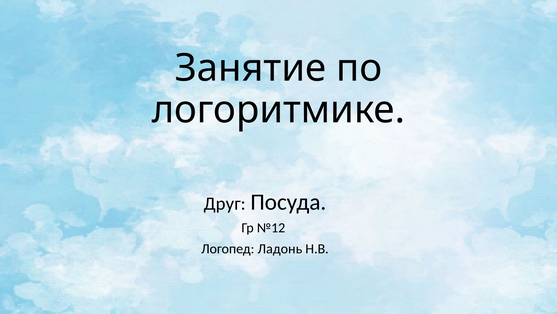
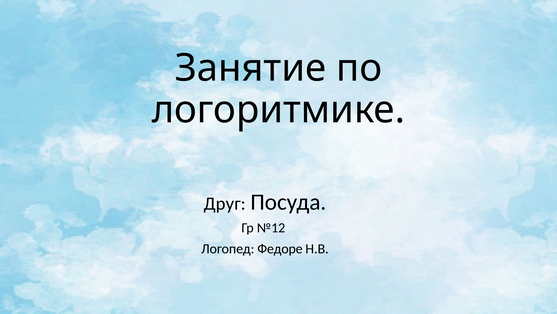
Ладонь: Ладонь -> Федоре (280, 248)
